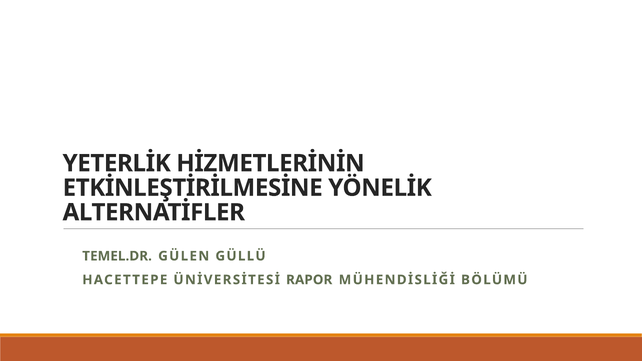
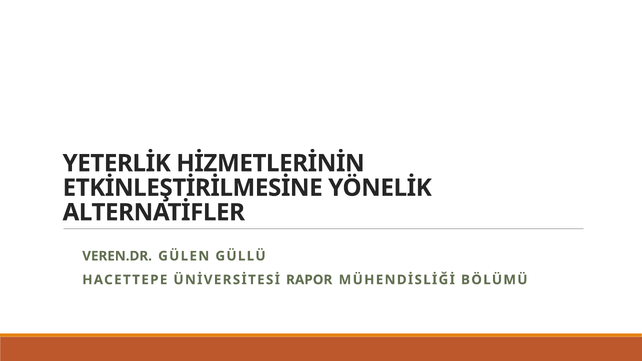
TEMEL.DR: TEMEL.DR -> VEREN.DR (117, 256)
